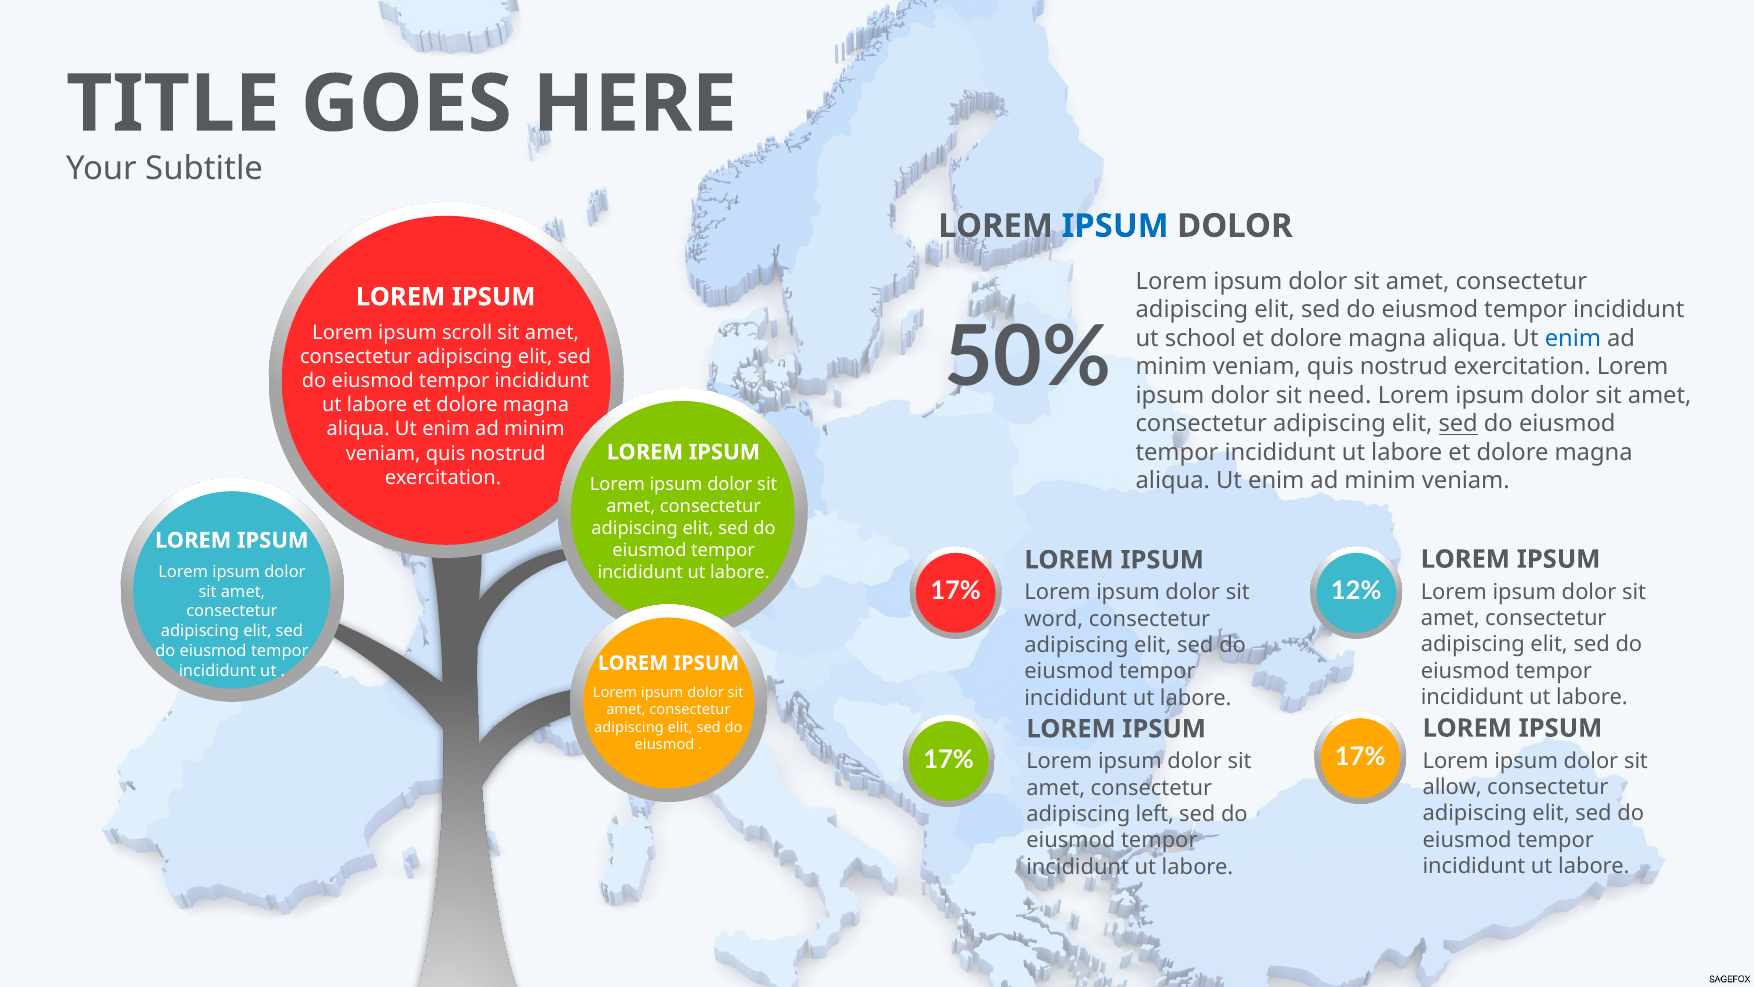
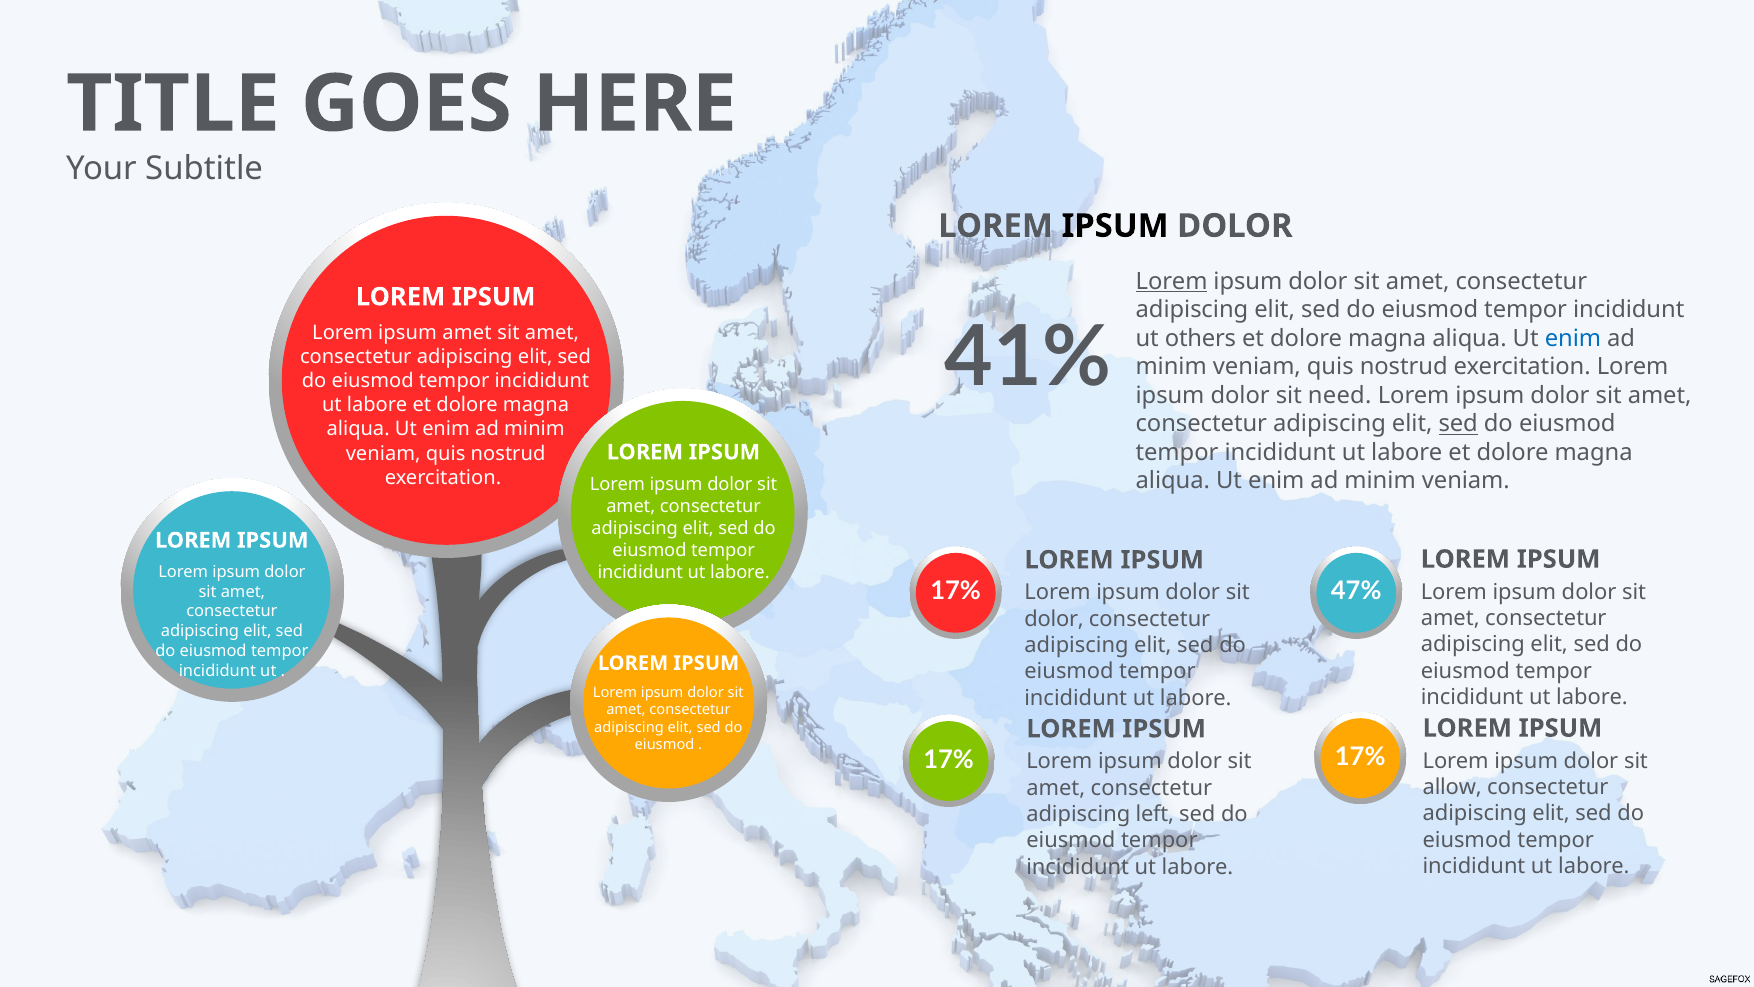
IPSUM colour: blue -> black (1115, 226)
Lorem underline: none -> present (1172, 281)
50%: 50% -> 41% (1028, 357)
ipsum scroll: scroll -> amet (467, 333)
school: school -> others (1200, 338)
12%: 12% -> 47% (1356, 591)
word: word -> dolor (1054, 619)
